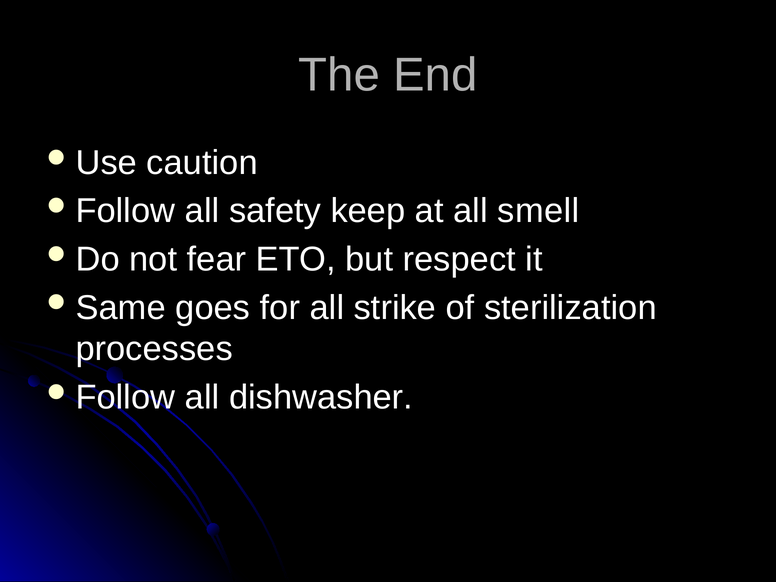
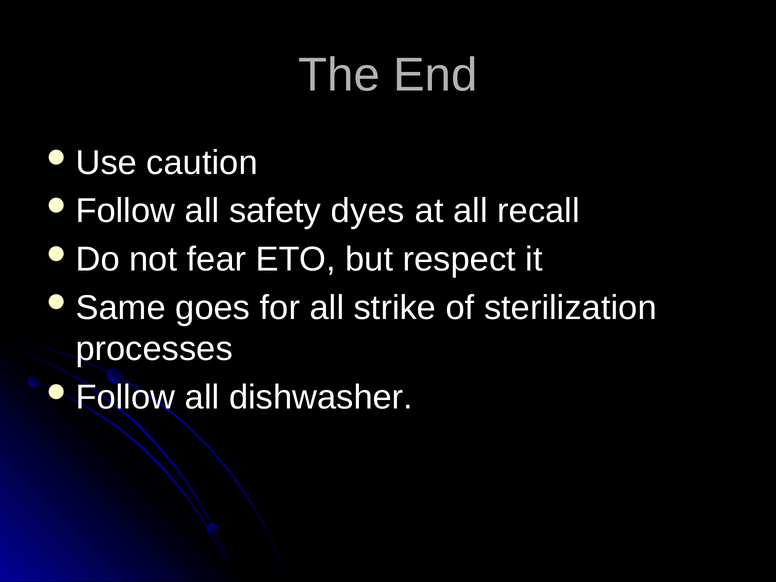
keep: keep -> dyes (368, 211)
smell: smell -> recall (539, 211)
